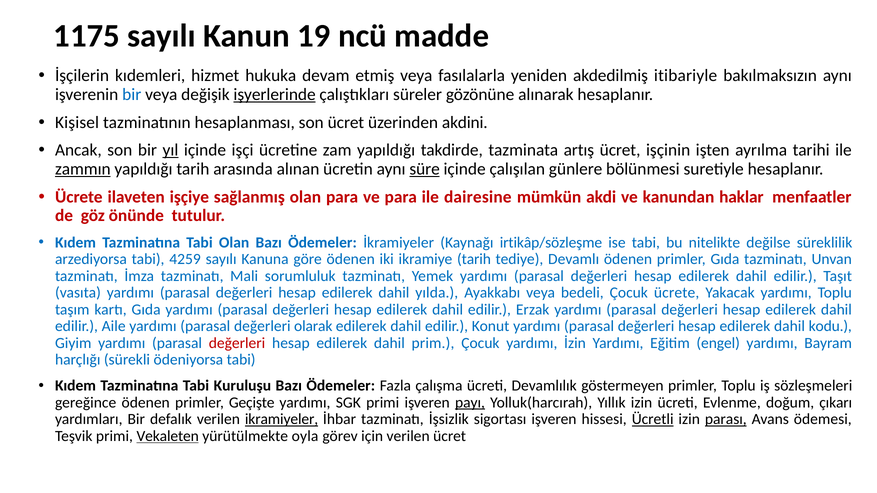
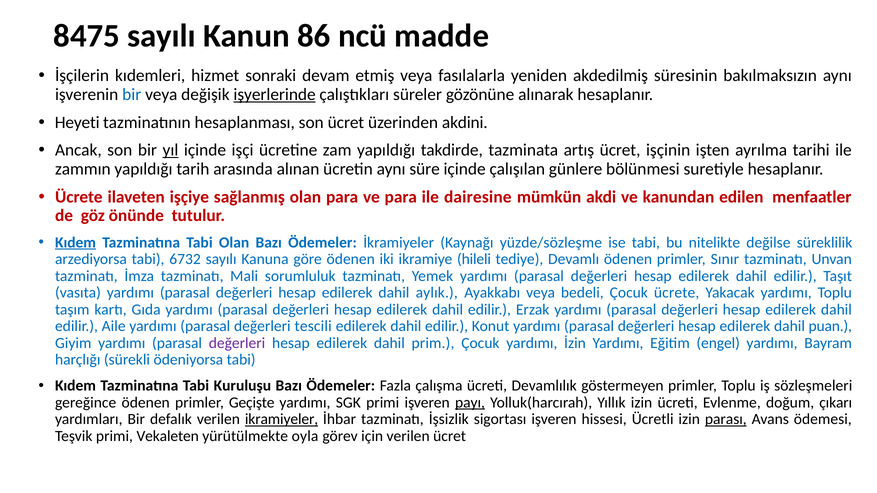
1175: 1175 -> 8475 (87, 36)
19: 19 -> 86 (314, 36)
hukuka: hukuka -> sonraki (271, 76)
itibariyle: itibariyle -> süresinin (686, 76)
Kişisel: Kişisel -> Heyeti (77, 122)
zammın underline: present -> none (83, 169)
süre underline: present -> none (425, 169)
haklar: haklar -> edilen (741, 197)
Kıdem underline: none -> present (76, 243)
irtikâp/sözleşme: irtikâp/sözleşme -> yüzde/sözleşme (551, 243)
4259: 4259 -> 6732 (185, 259)
ikramiye tarih: tarih -> hileli (474, 259)
primler Gıda: Gıda -> Sınır (725, 259)
yılda: yılda -> aylık (437, 293)
olarak: olarak -> tescili (313, 327)
kodu: kodu -> puan (830, 327)
değerleri colour: red -> purple (237, 343)
Ücretli underline: present -> none (653, 420)
Vekaleten underline: present -> none (168, 436)
